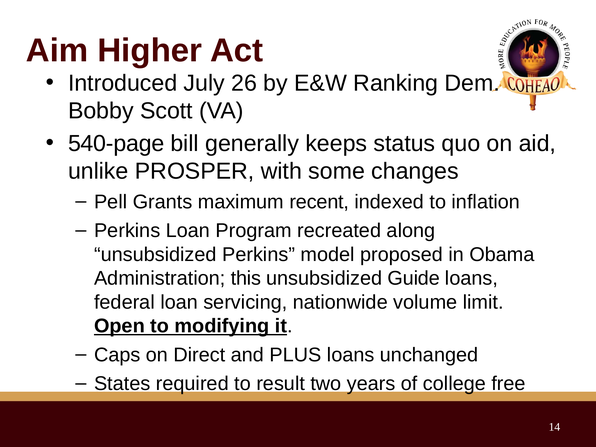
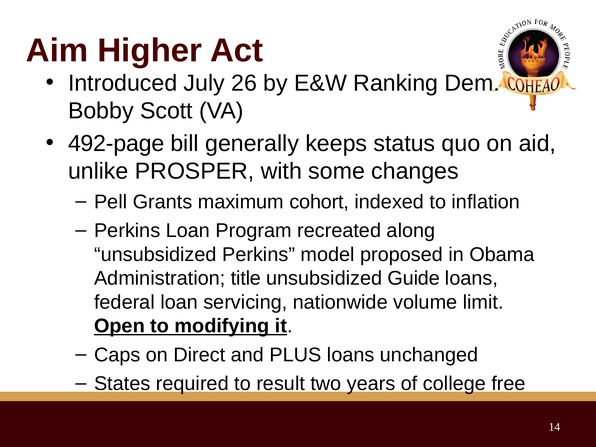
540-page: 540-page -> 492-page (116, 143)
recent: recent -> cohort (319, 202)
this: this -> title (246, 278)
